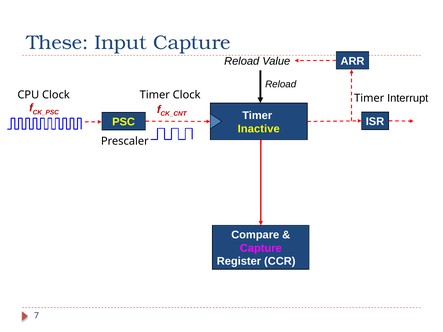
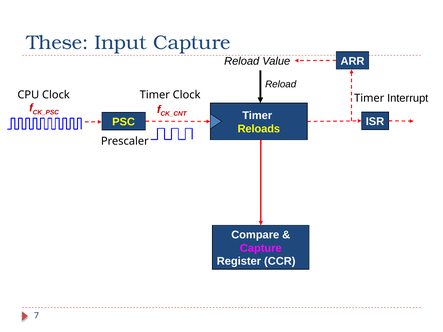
Inactive: Inactive -> Reloads (259, 129)
